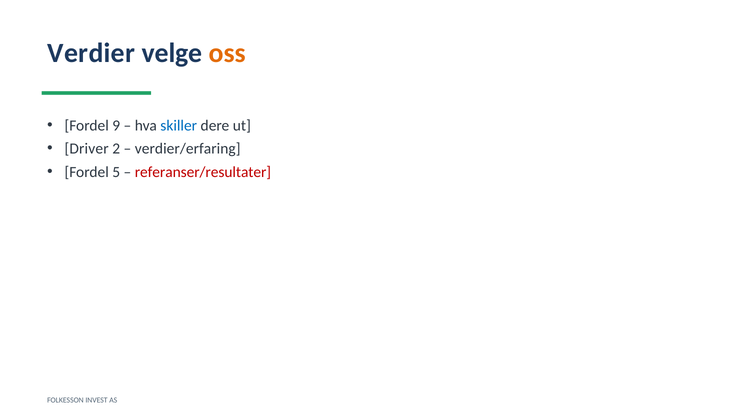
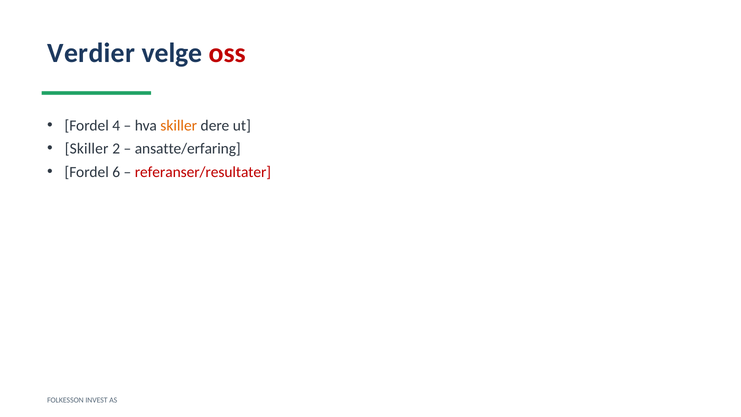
oss colour: orange -> red (227, 53)
9: 9 -> 4 (116, 126)
skiller colour: blue -> orange (179, 126)
Driver: Driver -> Skiller (87, 149)
verdier/erfaring: verdier/erfaring -> ansatte/erfaring (188, 149)
5: 5 -> 6 (116, 172)
